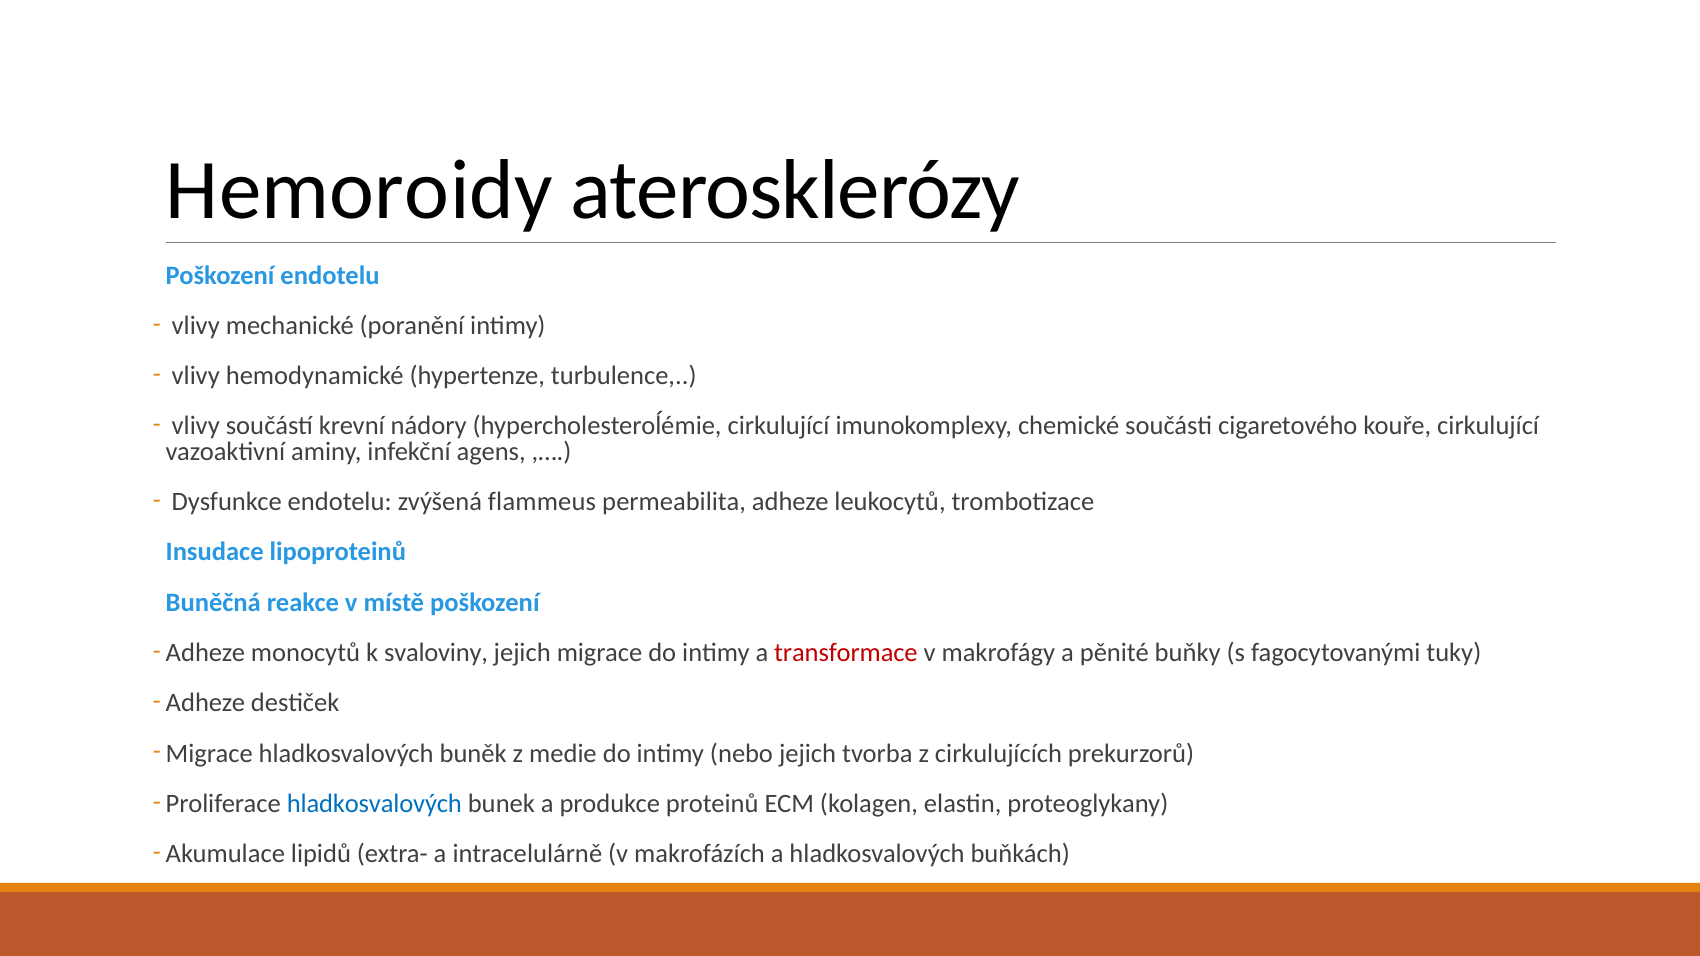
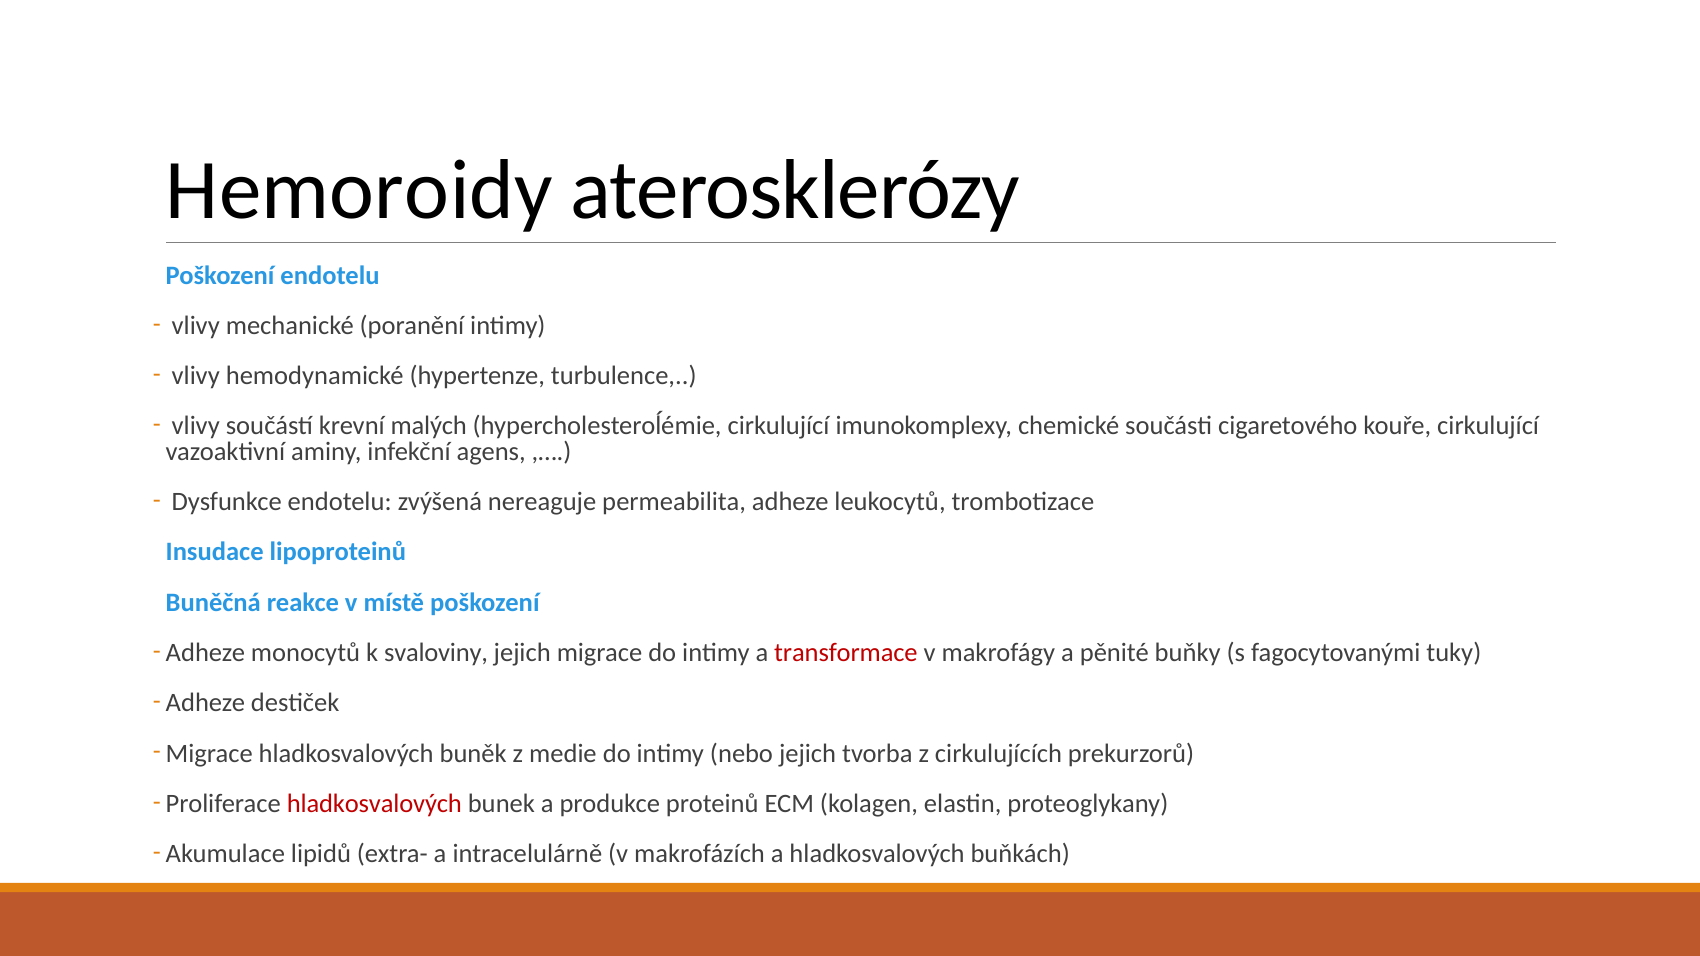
nádory: nádory -> malých (429, 426)
flammeus: flammeus -> nereaguje (542, 502)
hladkosvalových colour: blue -> red (374, 804)
